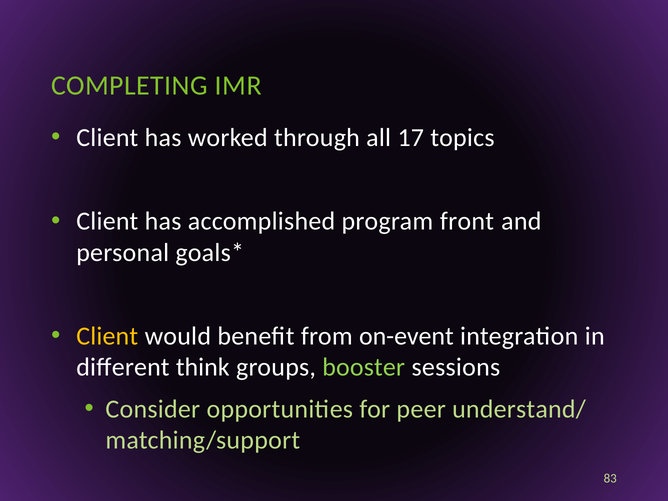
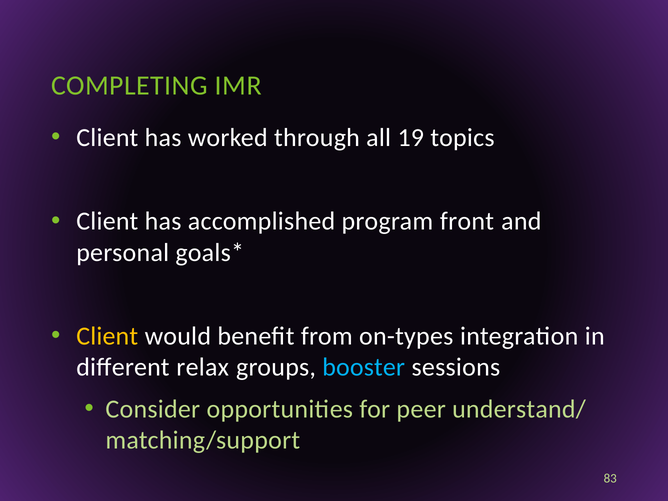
17: 17 -> 19 (411, 138)
on-event: on-event -> on-types (406, 336)
think: think -> relax (203, 367)
booster colour: light green -> light blue (364, 367)
